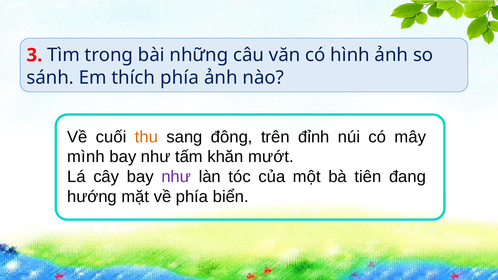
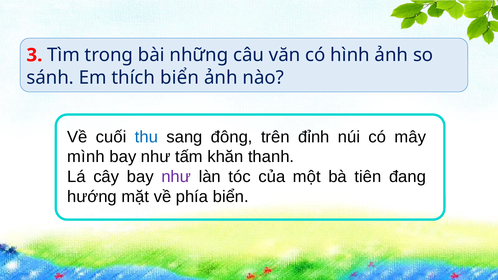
thích phía: phía -> biển (180, 78)
thu colour: orange -> blue (146, 137)
mướt: mướt -> thanh (271, 157)
